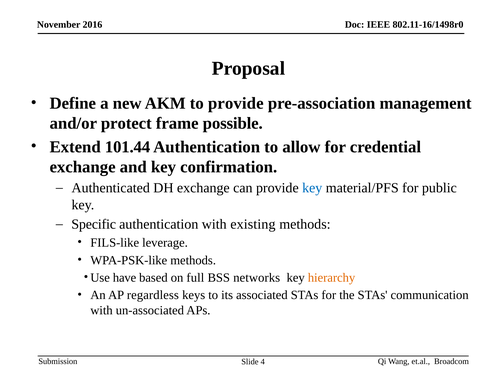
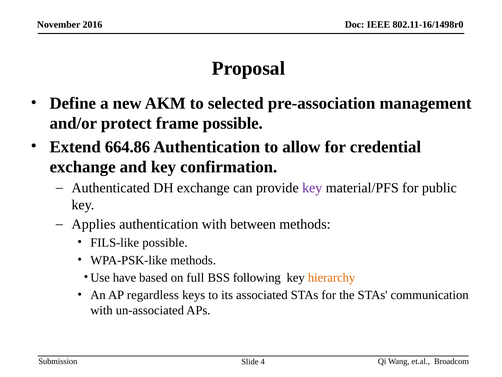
to provide: provide -> selected (236, 103)
101.44: 101.44 -> 664.86 (128, 147)
key colour: blue -> purple (312, 188)
Specific: Specific -> Applies (94, 224)
existing: existing -> between (253, 224)
FILS-like leverage: leverage -> possible (165, 242)
networks: networks -> following (257, 277)
